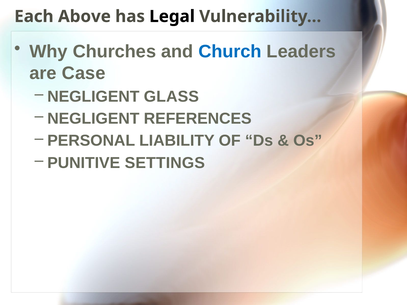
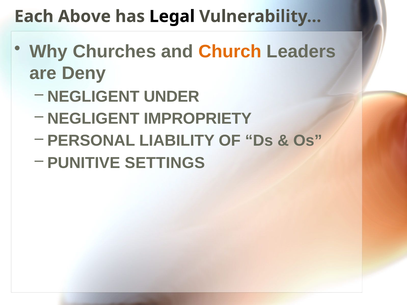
Church colour: blue -> orange (230, 51)
Case: Case -> Deny (84, 73)
GLASS: GLASS -> UNDER (172, 97)
REFERENCES: REFERENCES -> IMPROPRIETY (198, 119)
